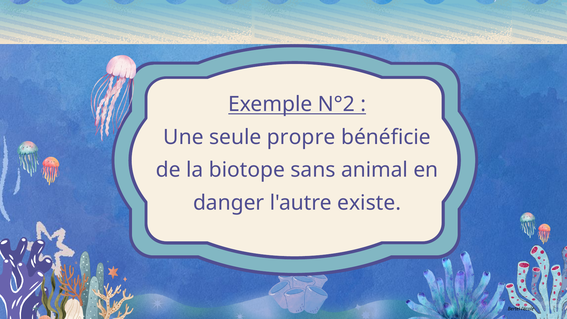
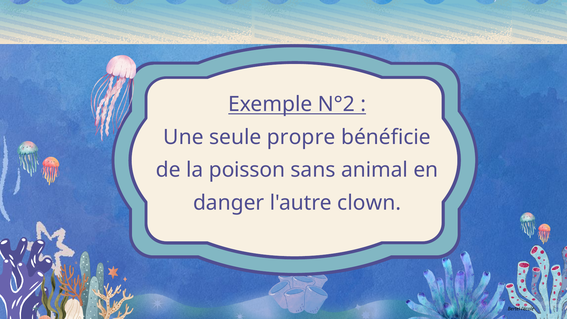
biotope: biotope -> poisson (247, 170)
existe: existe -> clown (369, 203)
